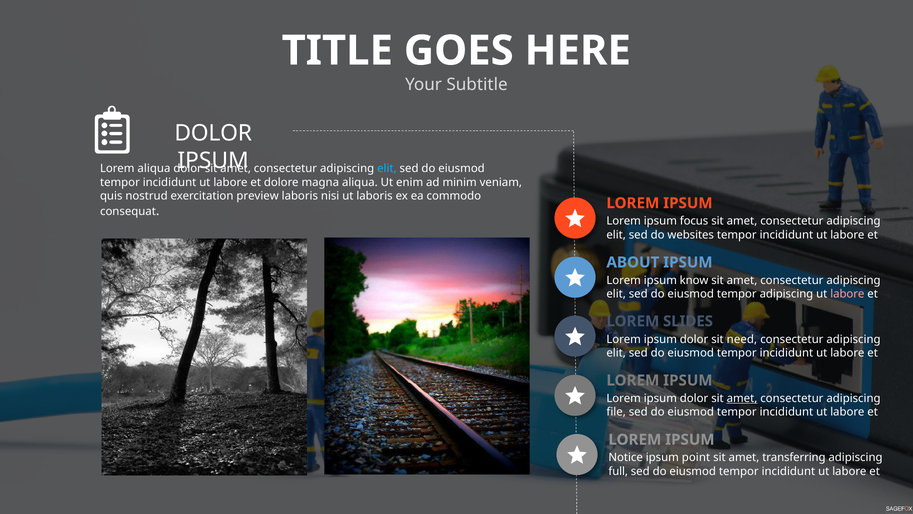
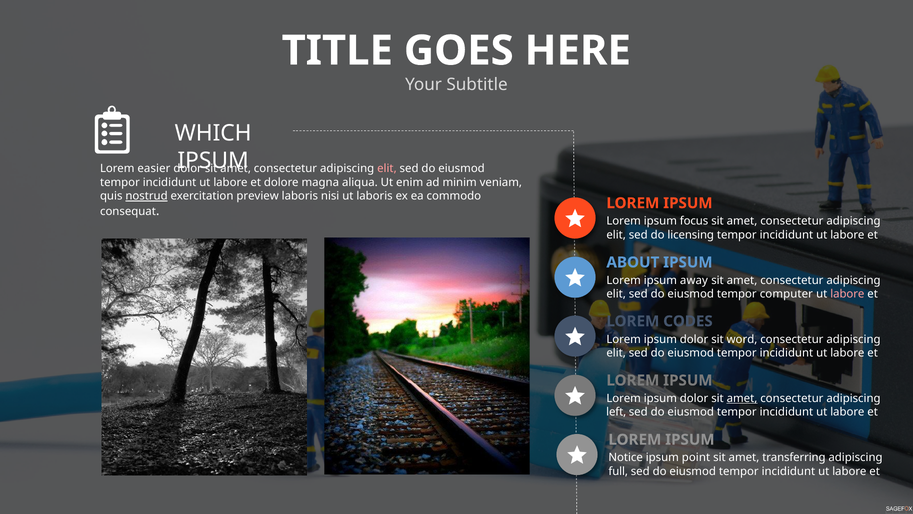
DOLOR: DOLOR -> WHICH (213, 133)
Lorem aliqua: aliqua -> easier (154, 168)
elit colour: light blue -> pink (387, 168)
nostrud underline: none -> present (147, 196)
websites: websites -> licensing (691, 235)
know: know -> away (694, 280)
tempor adipiscing: adipiscing -> computer (786, 294)
SLIDES: SLIDES -> CODES (688, 321)
need: need -> word (742, 339)
file: file -> left (616, 412)
